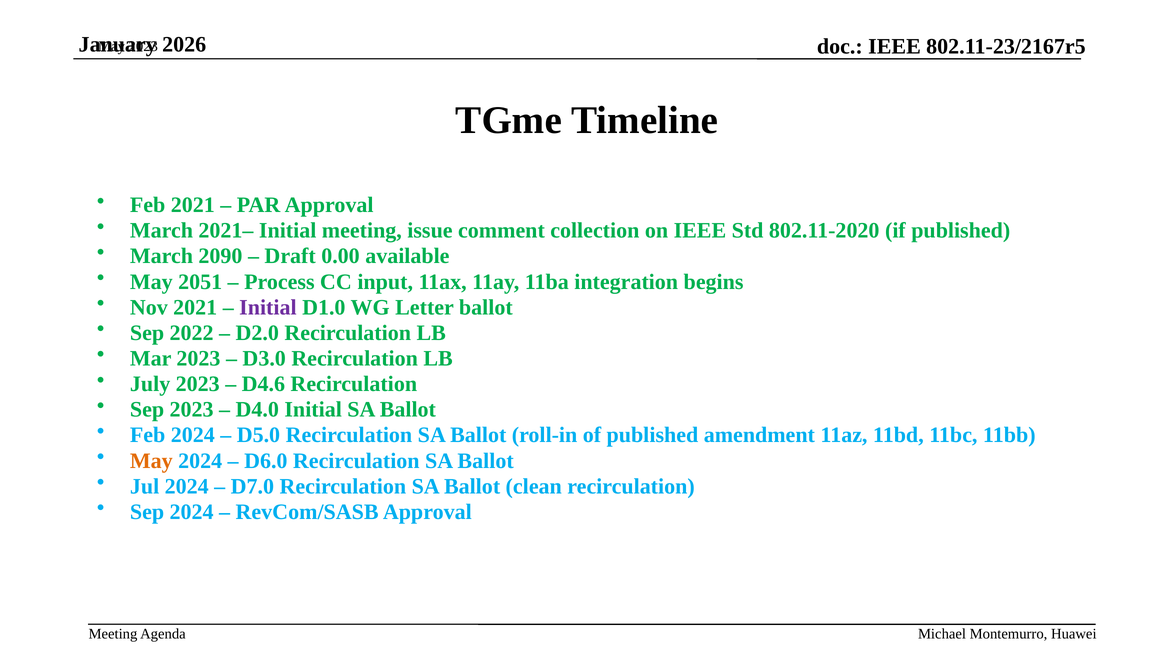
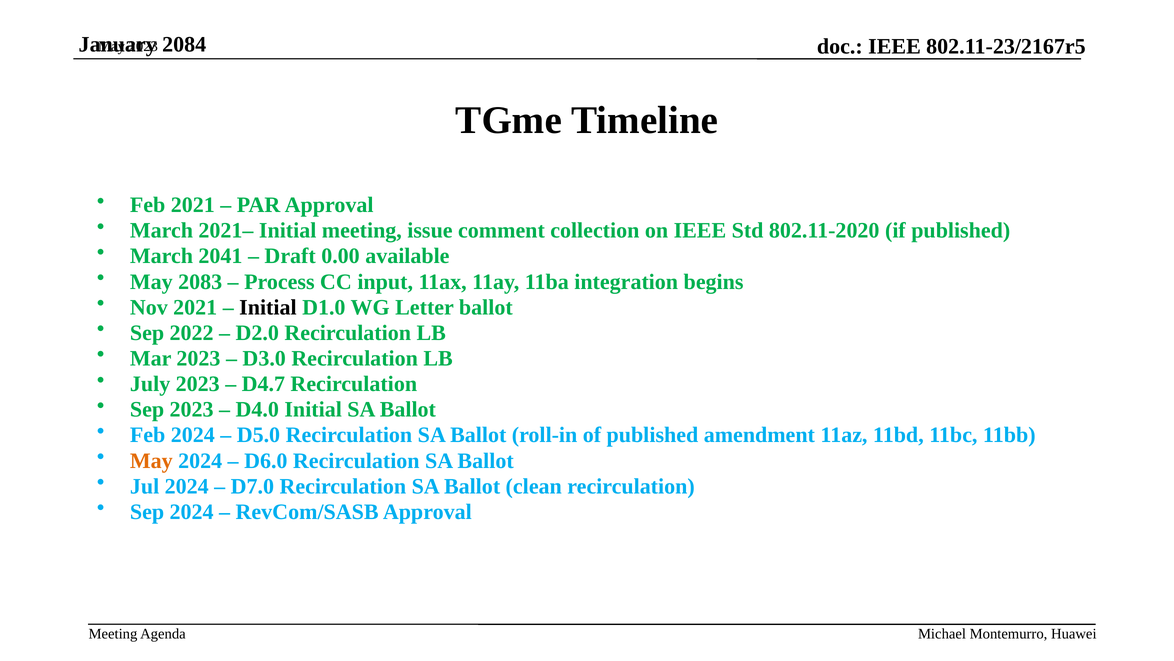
2026: 2026 -> 2084 (184, 44)
2090: 2090 -> 2041 (220, 256)
2051: 2051 -> 2083 (200, 281)
Initial colour: purple -> black (268, 307)
D4.6: D4.6 -> D4.7 (263, 384)
